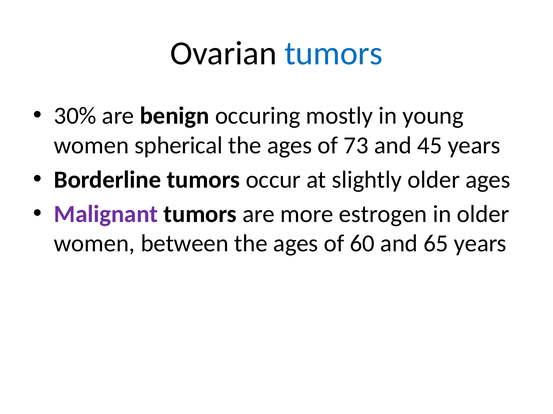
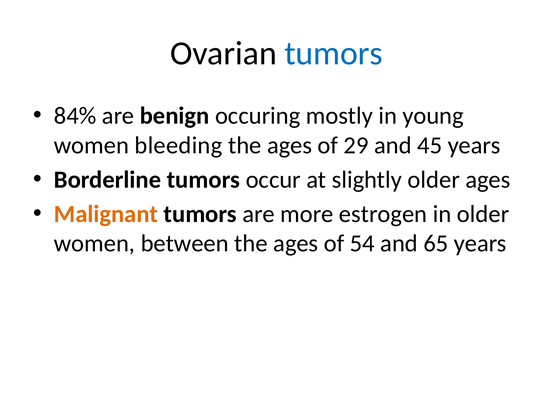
30%: 30% -> 84% (75, 116)
spherical: spherical -> bleeding (178, 146)
73: 73 -> 29 (356, 146)
Malignant colour: purple -> orange (106, 214)
60: 60 -> 54 (362, 244)
